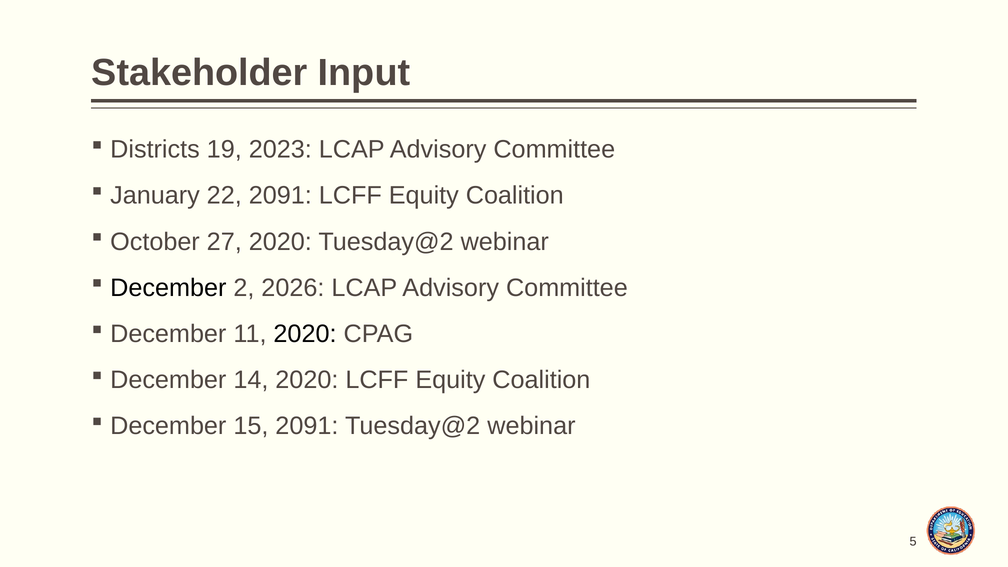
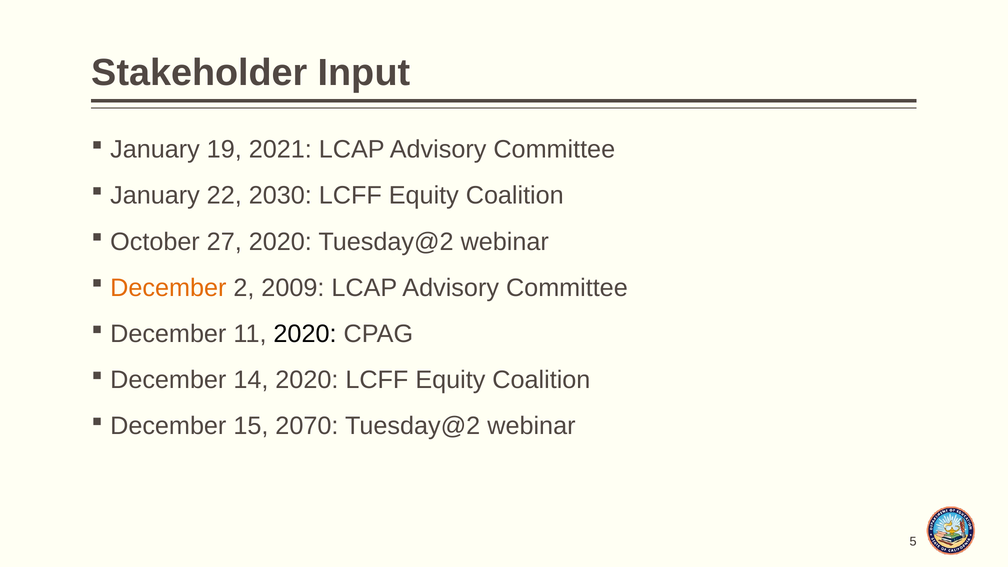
Districts: Districts -> January (155, 150)
2023: 2023 -> 2021 (280, 150)
22 2091: 2091 -> 2030 (280, 196)
December colour: black -> orange (168, 288)
2026: 2026 -> 2009 (293, 288)
15 2091: 2091 -> 2070 (307, 426)
